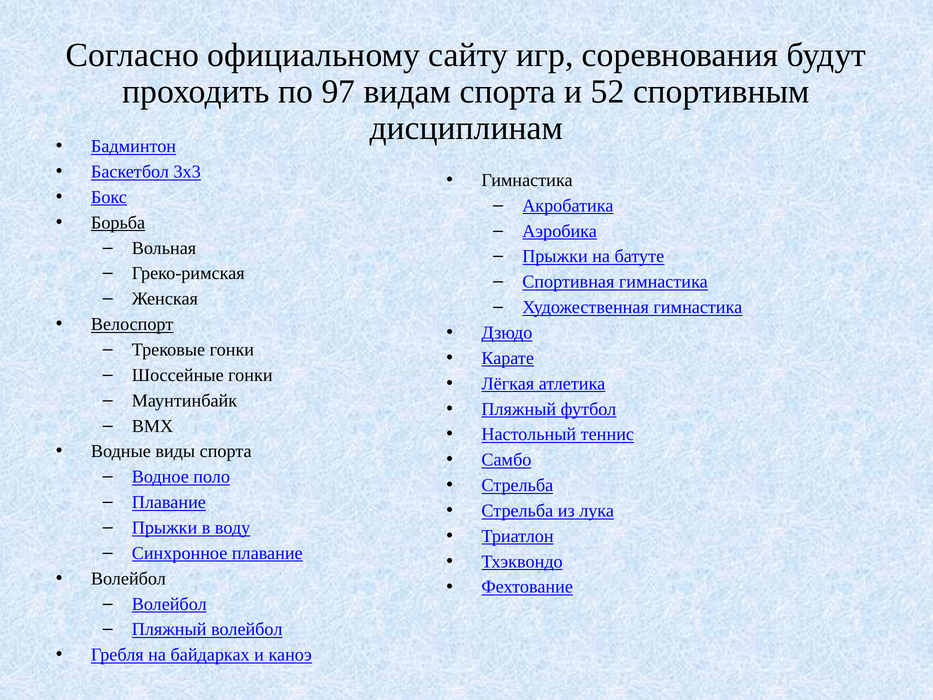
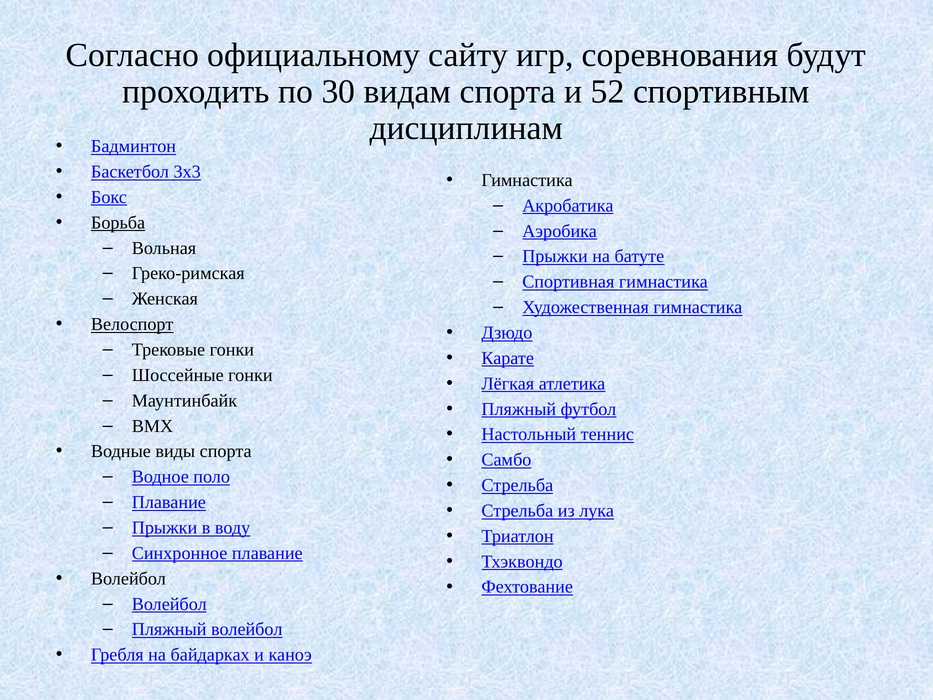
97: 97 -> 30 (338, 92)
